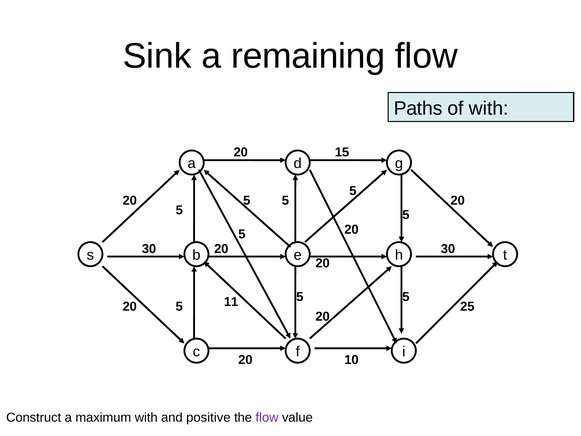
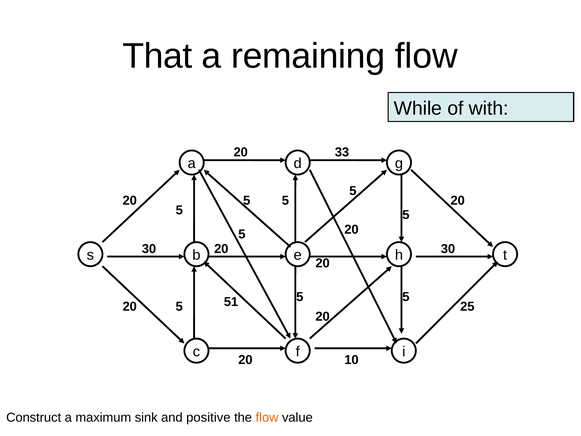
Sink: Sink -> That (157, 56)
Paths: Paths -> While (418, 108)
15: 15 -> 33 (342, 152)
11: 11 -> 51 (231, 302)
maximum with: with -> sink (146, 417)
flow colour: purple -> orange (267, 417)
